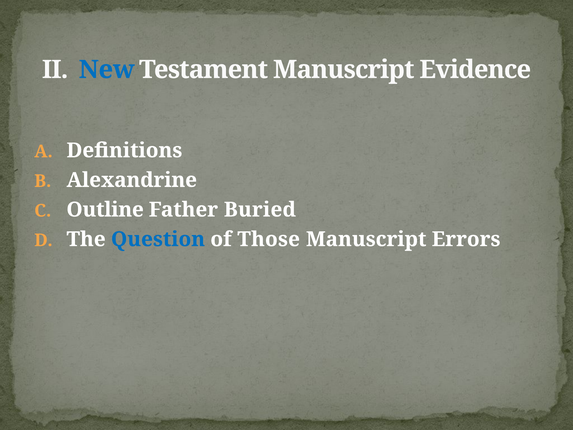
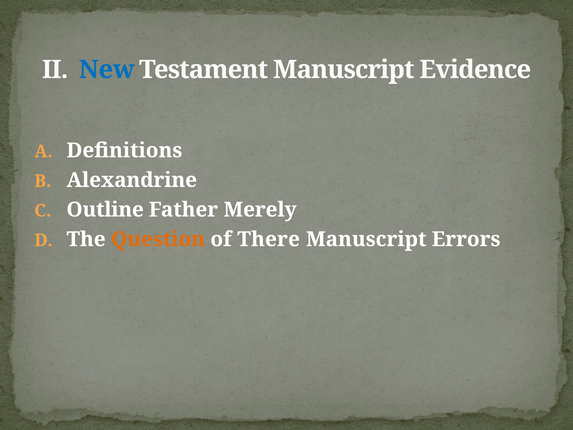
Buried: Buried -> Merely (260, 210)
Question colour: blue -> orange (158, 239)
Those: Those -> There (269, 239)
